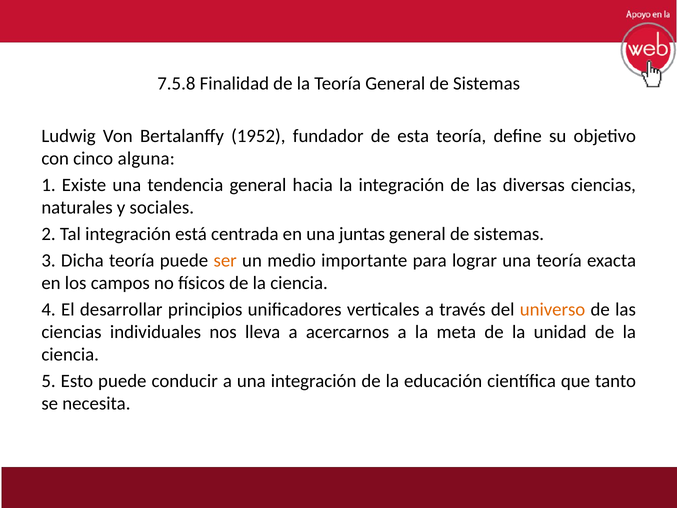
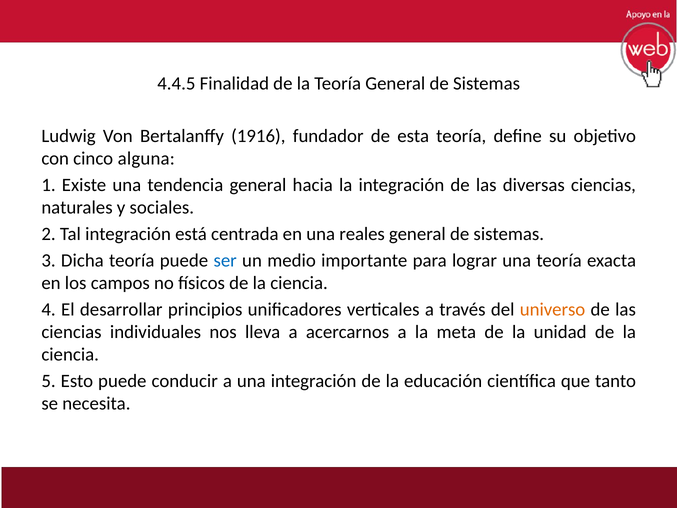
7.5.8: 7.5.8 -> 4.4.5 (176, 83)
1952: 1952 -> 1916 (258, 136)
juntas: juntas -> reales (362, 234)
ser colour: orange -> blue (225, 260)
